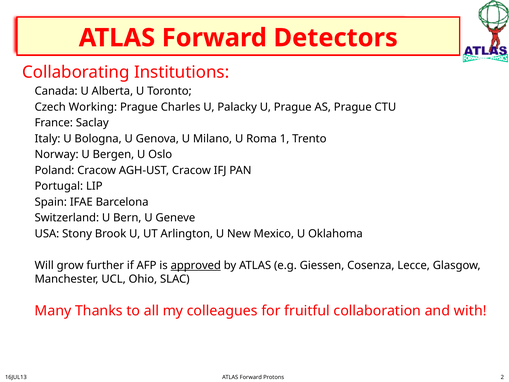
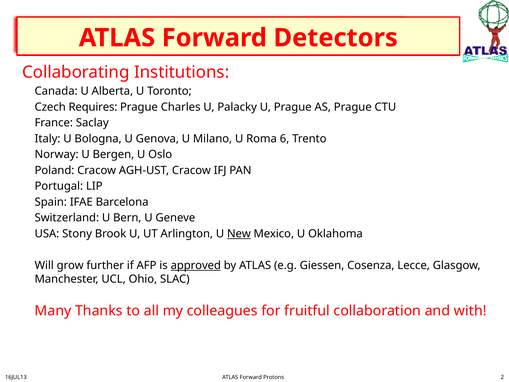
Working: Working -> Requires (93, 107)
1: 1 -> 6 (285, 139)
New underline: none -> present (239, 234)
